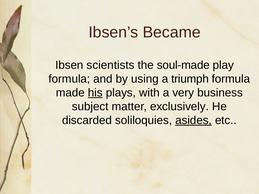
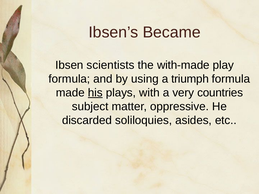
soul-made: soul-made -> with-made (183, 65)
business: business -> countries (220, 93)
exclusively: exclusively -> oppressive (179, 107)
asides underline: present -> none (194, 120)
